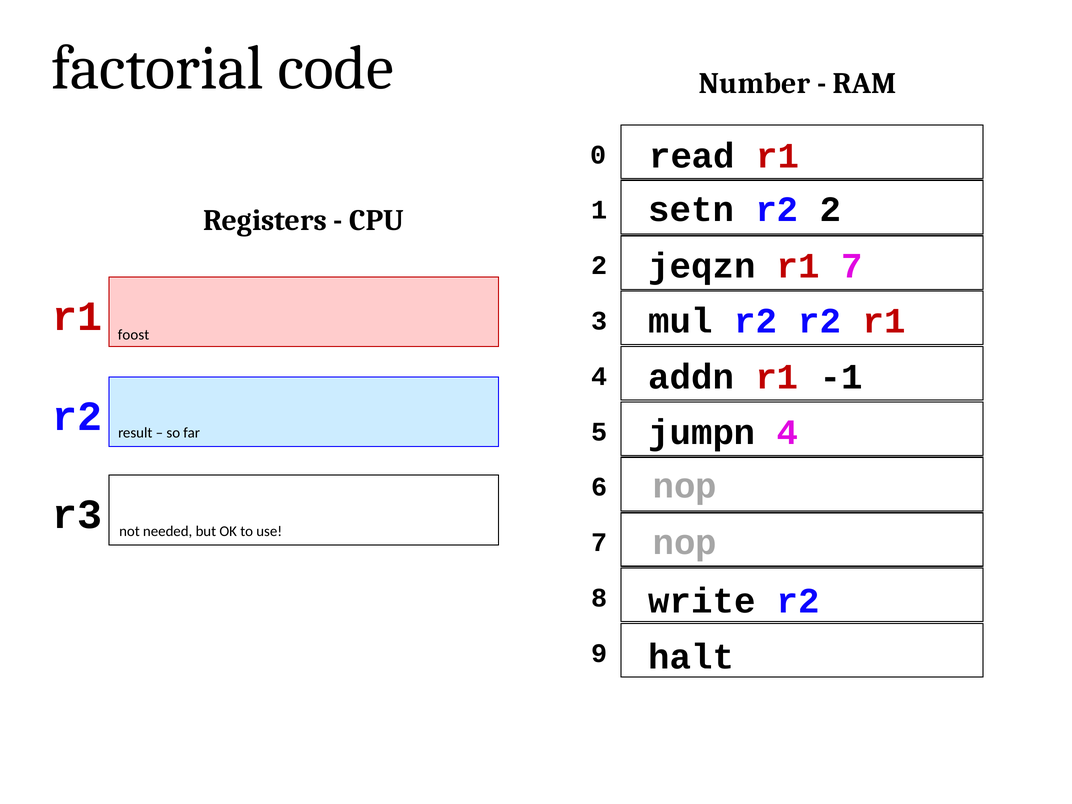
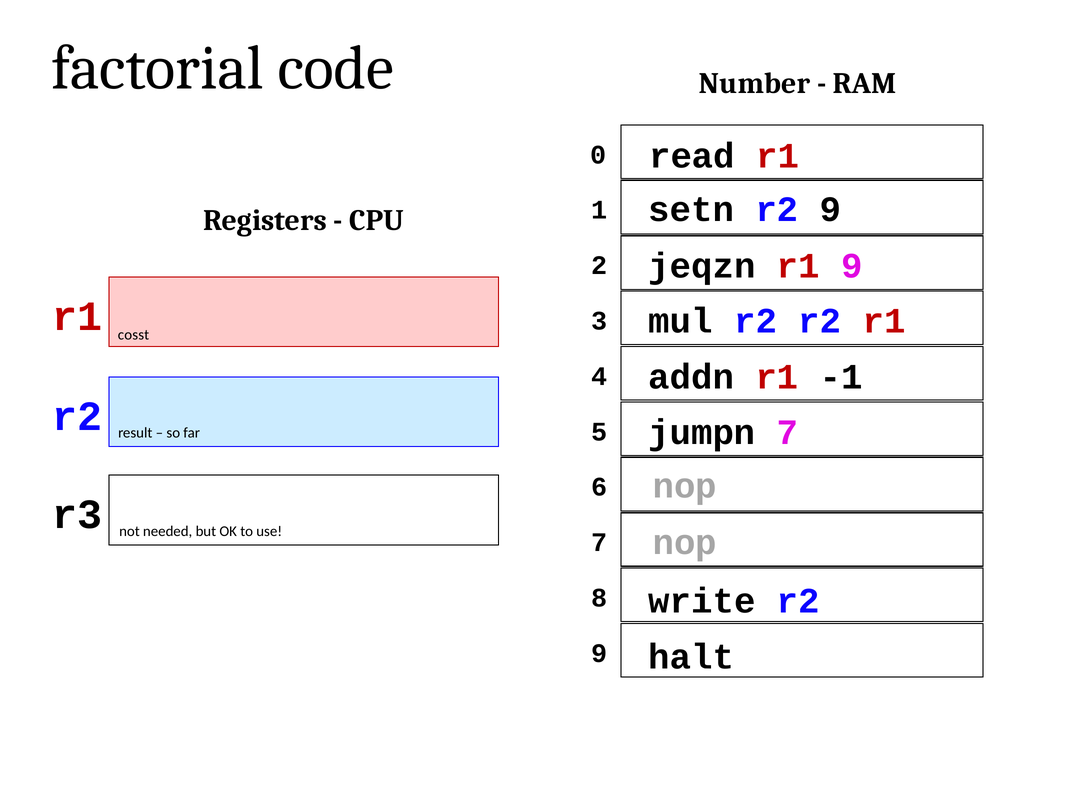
r2 2: 2 -> 9 (831, 210)
r1 7: 7 -> 9 (852, 266)
foost: foost -> cosst (134, 335)
jumpn 4: 4 -> 7 (788, 432)
